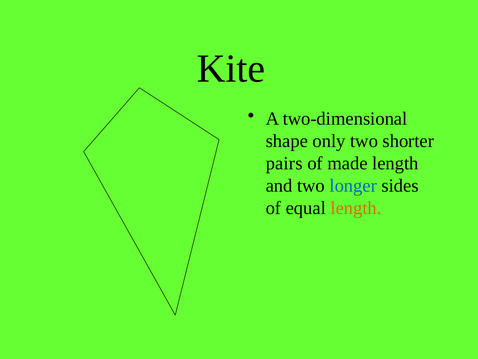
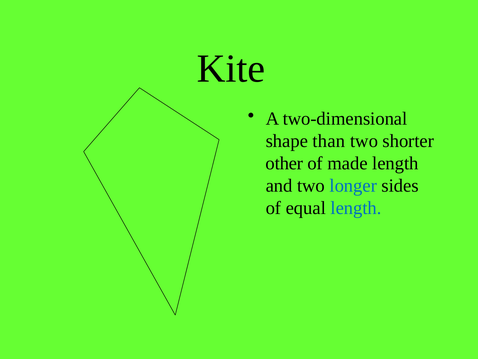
only: only -> than (329, 141)
pairs: pairs -> other (284, 163)
length colour: orange -> blue (356, 208)
